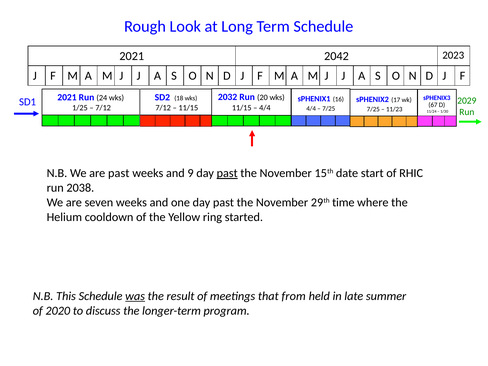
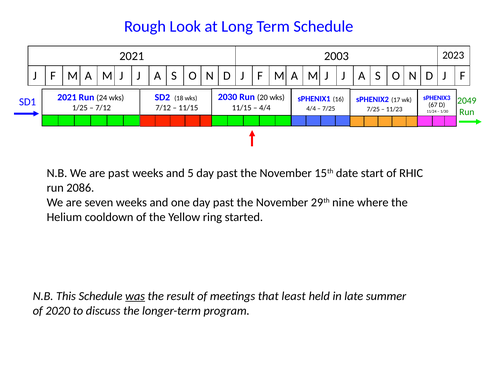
2042: 2042 -> 2003 (336, 56)
2032: 2032 -> 2030 (228, 97)
2029: 2029 -> 2049 (467, 101)
9: 9 -> 5 (191, 173)
past underline: present -> none (227, 173)
2038: 2038 -> 2086 (80, 188)
time: time -> nine (343, 203)
from: from -> least (294, 296)
